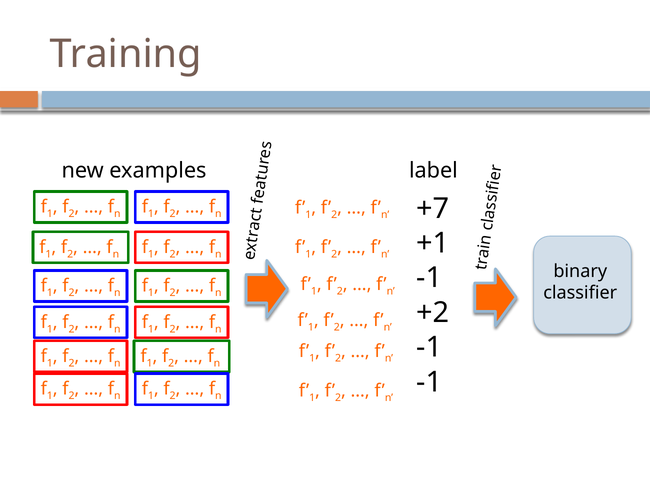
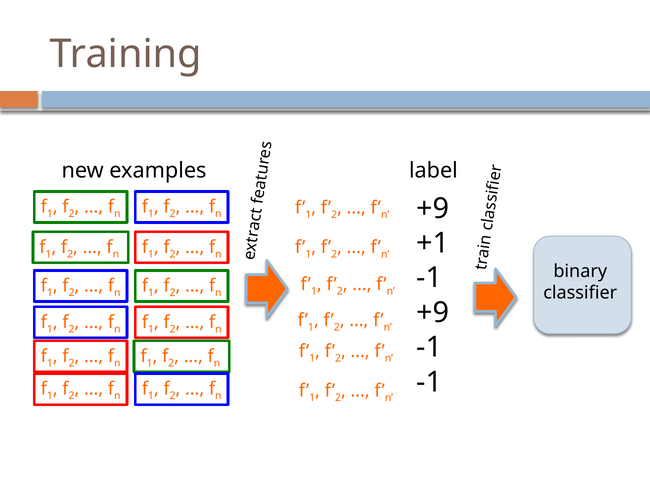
+7: +7 -> +9 (433, 208)
+2: +2 -> +9 (433, 312)
